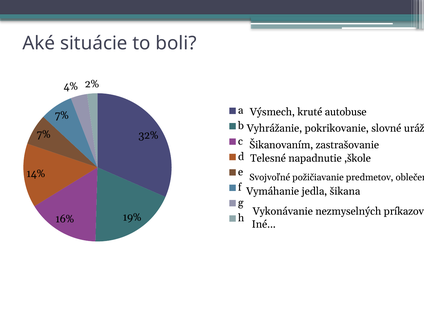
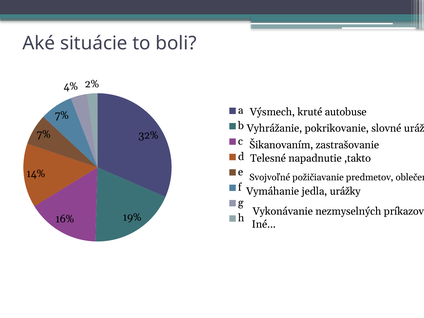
,škole: ,škole -> ,takto (358, 158)
jedla šikana: šikana -> urážky (345, 191)
